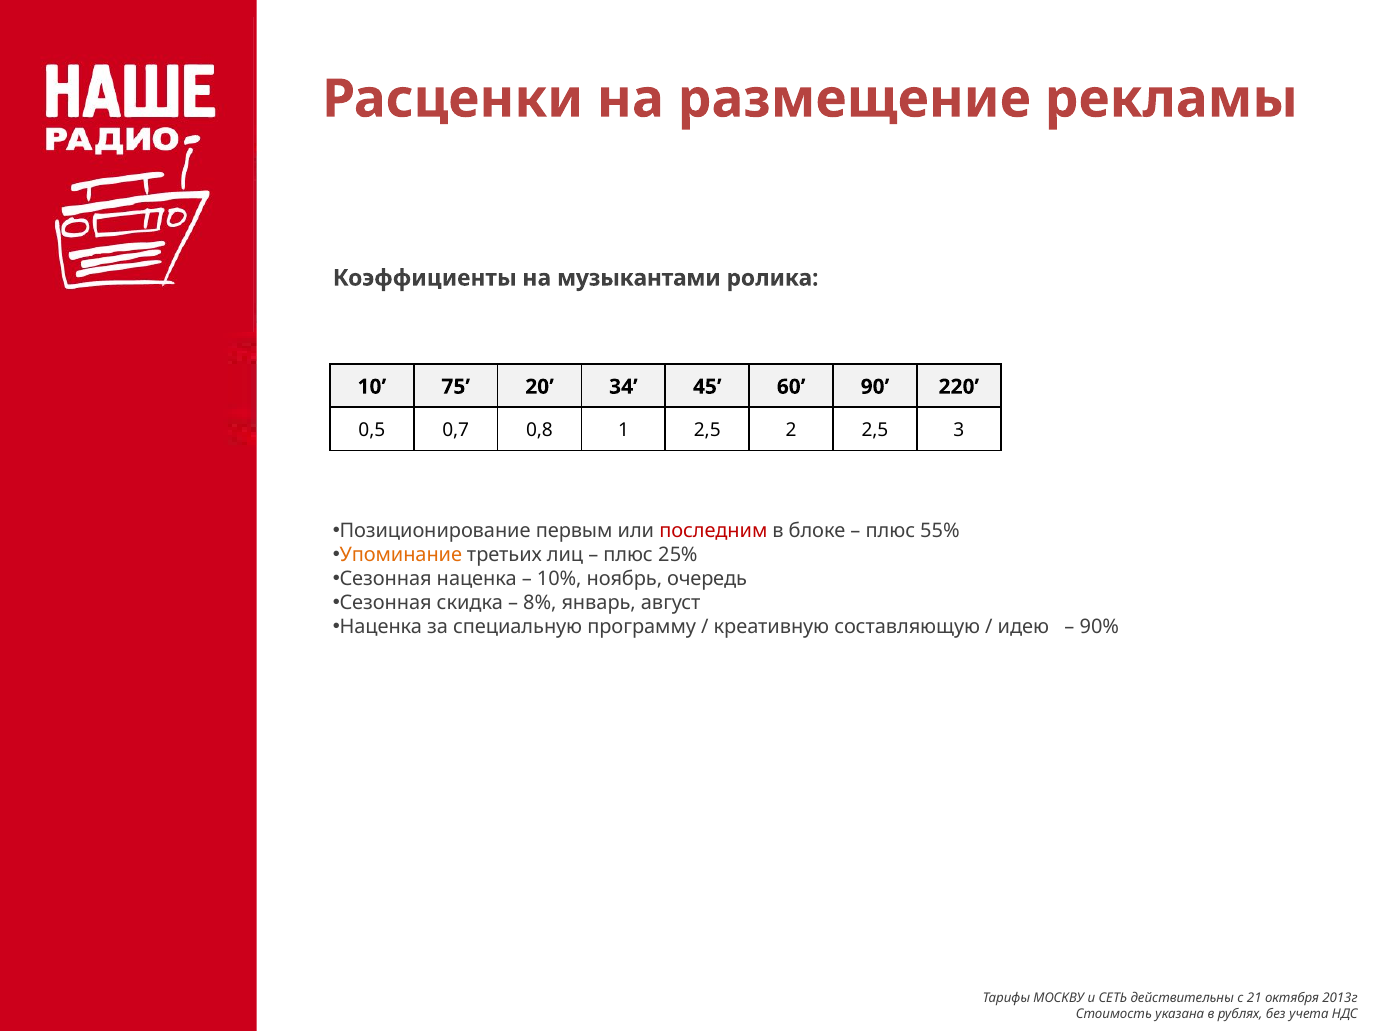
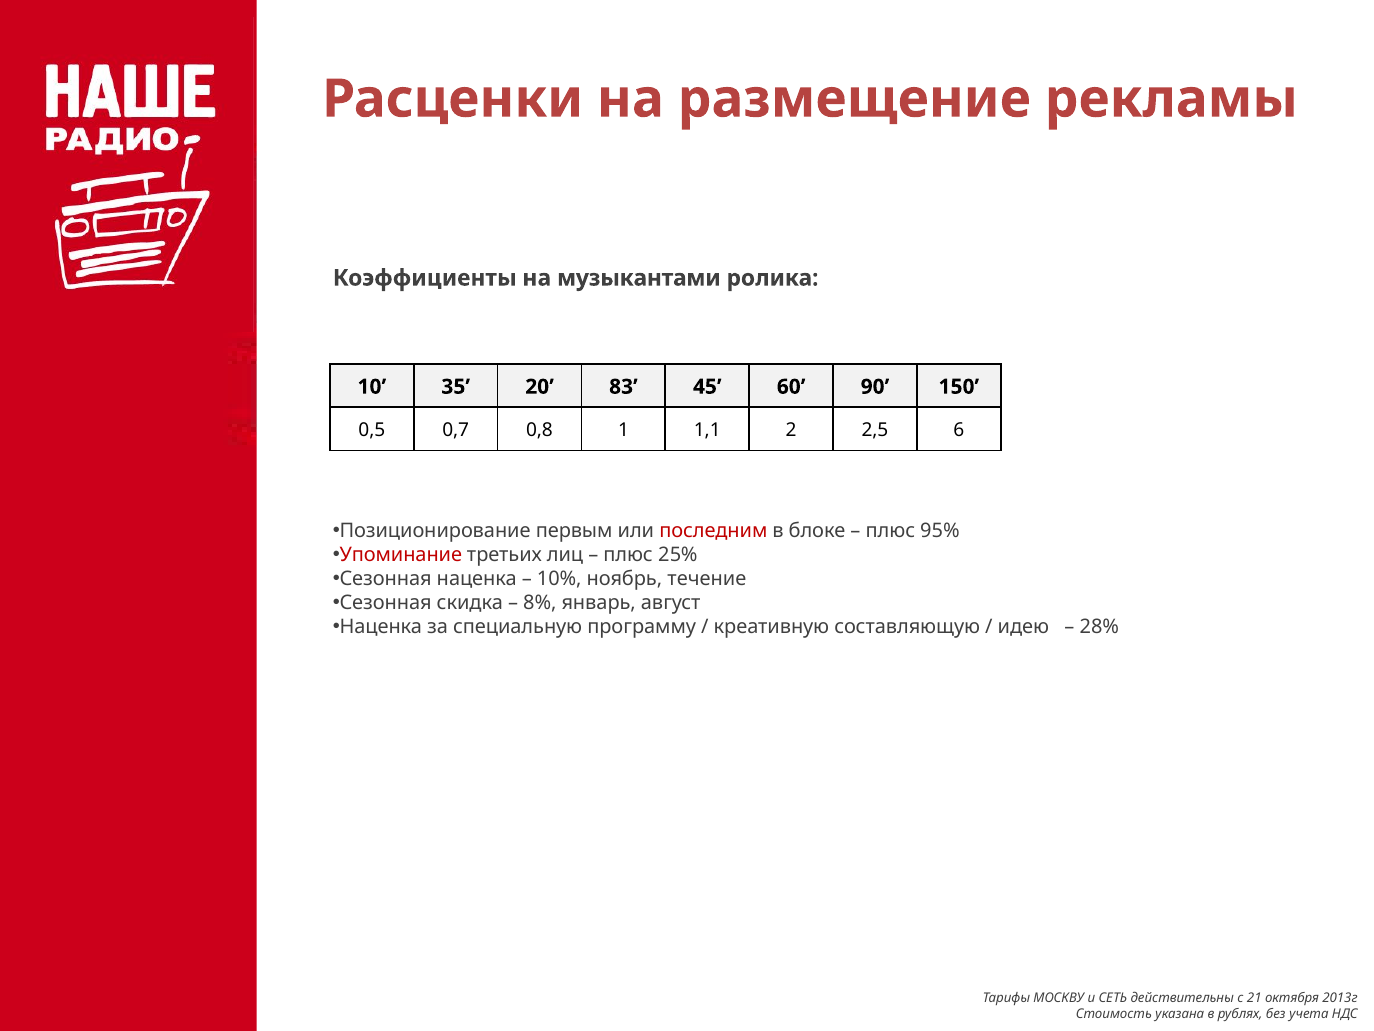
75: 75 -> 35 (456, 387)
34: 34 -> 83 (623, 387)
220: 220 -> 150 (959, 387)
1 2,5: 2,5 -> 1,1 (707, 430)
3: 3 -> 6 (959, 430)
55%: 55% -> 95% (940, 531)
Упоминание colour: orange -> red (401, 555)
очередь: очередь -> течение (707, 579)
90%: 90% -> 28% (1099, 627)
